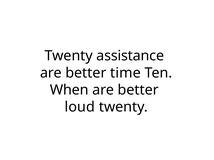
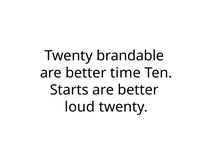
assistance: assistance -> brandable (130, 56)
When: When -> Starts (69, 90)
